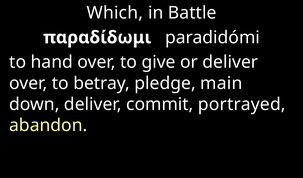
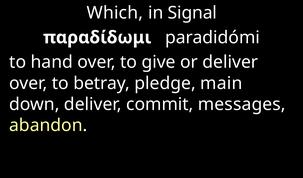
Battle: Battle -> Signal (192, 13)
portrayed: portrayed -> messages (242, 104)
